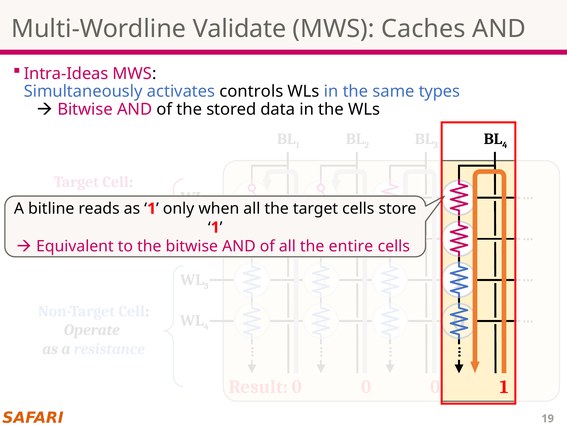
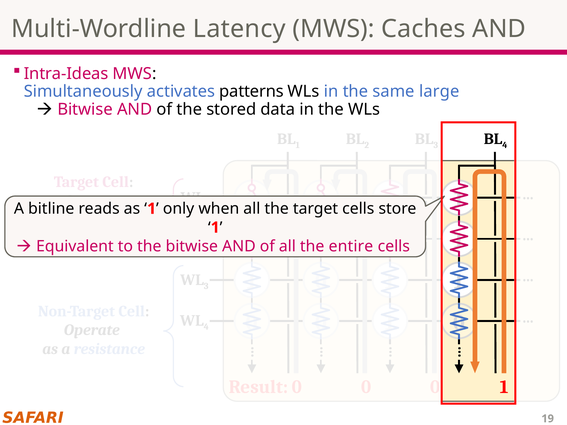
Validate: Validate -> Latency (239, 29)
controls: controls -> patterns (252, 92)
types: types -> large (439, 92)
